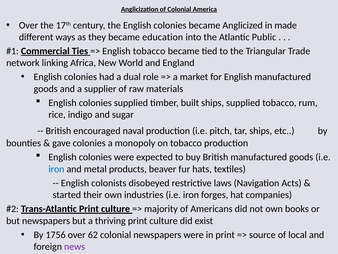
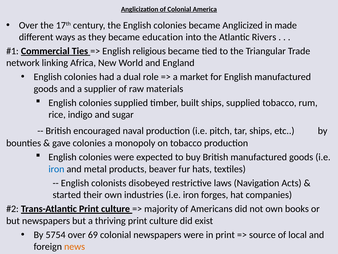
Public: Public -> Rivers (264, 37)
English tobacco: tobacco -> religious (149, 51)
1756: 1756 -> 5754 (56, 234)
62: 62 -> 69 (93, 234)
news colour: purple -> orange (75, 246)
